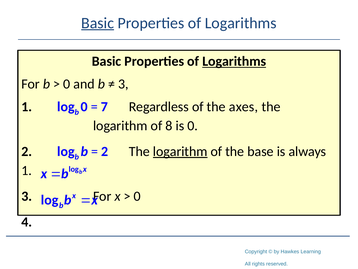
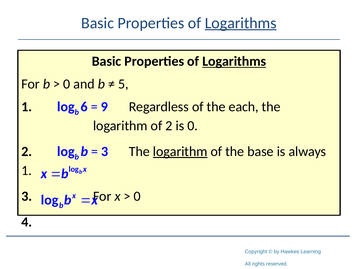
Basic underline: present -> none (98, 23)
Logarithms underline: none -> present (241, 23)
3: 3 -> 5 (123, 84)
b 0: 0 -> 6 (84, 107)
7: 7 -> 9 (104, 107)
axes: axes -> each (244, 107)
of 8: 8 -> 2 (169, 126)
2: 2 -> 3 (105, 151)
